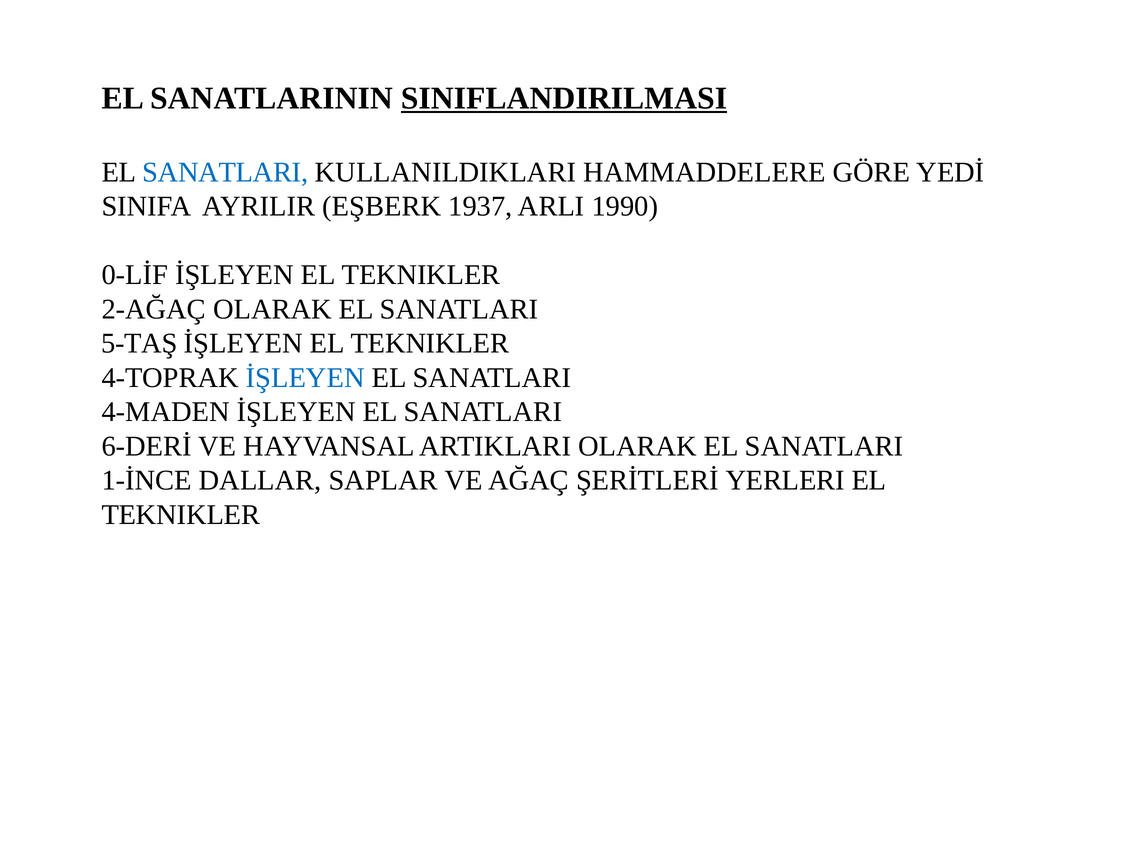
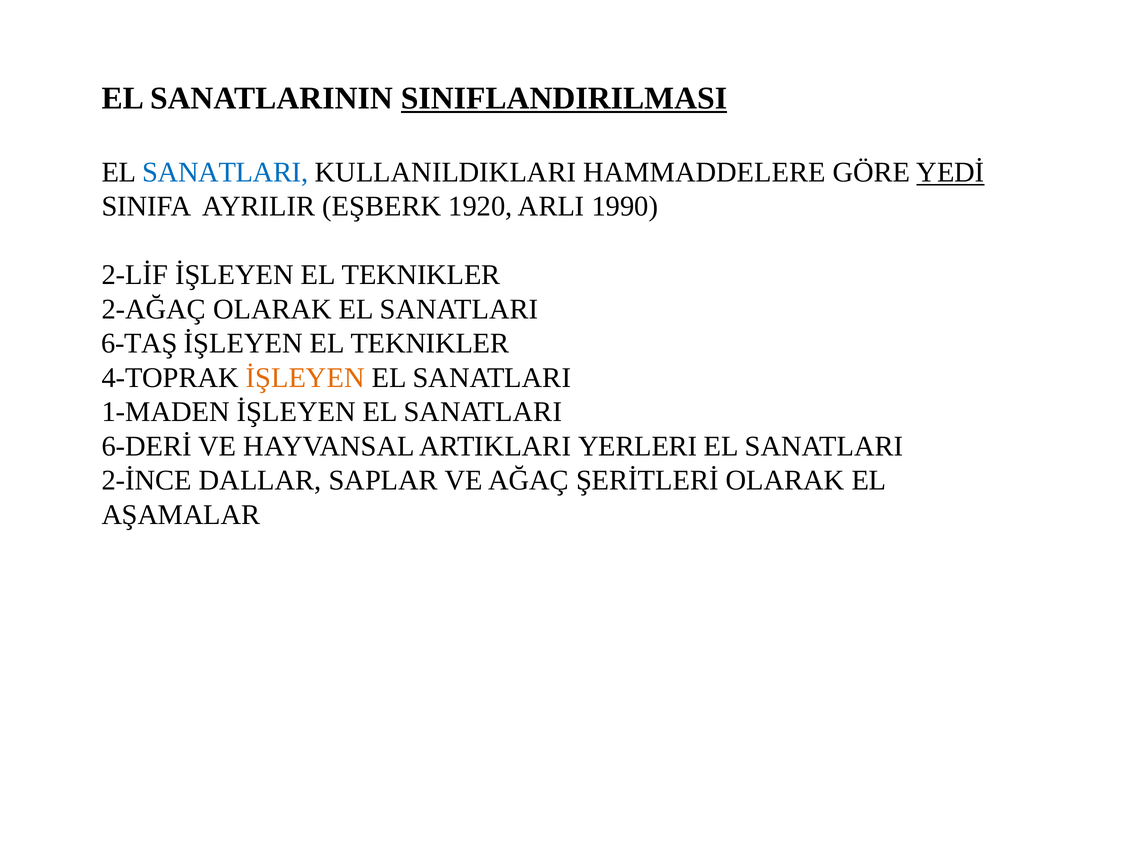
YEDİ underline: none -> present (950, 172)
1937: 1937 -> 1920 (480, 207)
0-LİF: 0-LİF -> 2-LİF (135, 275)
5-TAŞ: 5-TAŞ -> 6-TAŞ (139, 343)
İŞLEYEN colour: blue -> orange (305, 378)
4-MADEN: 4-MADEN -> 1-MADEN (166, 412)
ARTIKLARI OLARAK: OLARAK -> YERLERI (638, 446)
1-İNCE: 1-İNCE -> 2-İNCE (147, 480)
ŞERİTLERİ YERLERI: YERLERI -> OLARAK (785, 480)
TEKNIKLER: TEKNIKLER -> AŞAMALAR (181, 515)
